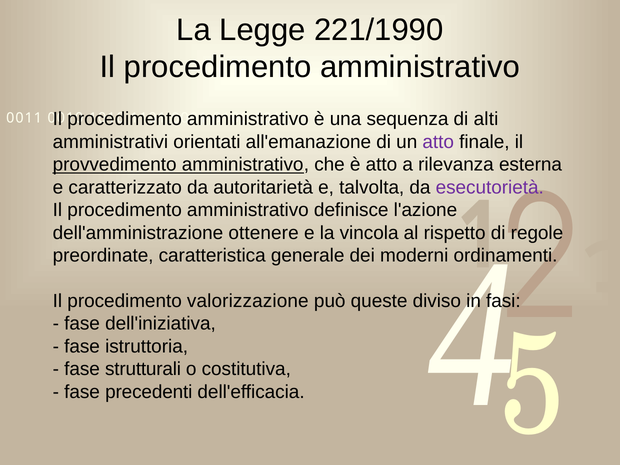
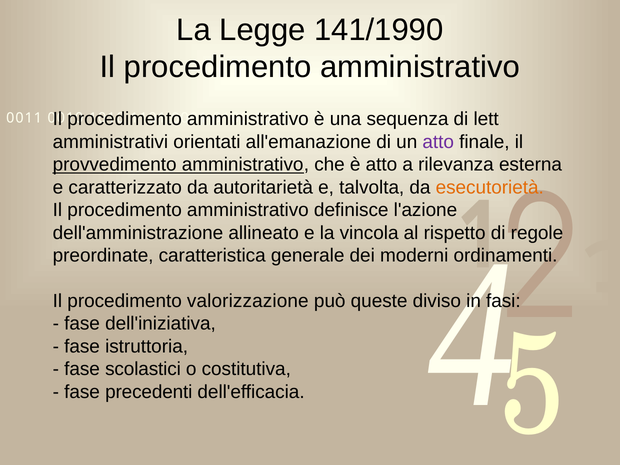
221/1990: 221/1990 -> 141/1990 (379, 30)
alti: alti -> lett (486, 119)
esecutorietà colour: purple -> orange (490, 187)
ottenere: ottenere -> allineato (264, 233)
strutturali: strutturali -> scolastici (143, 369)
